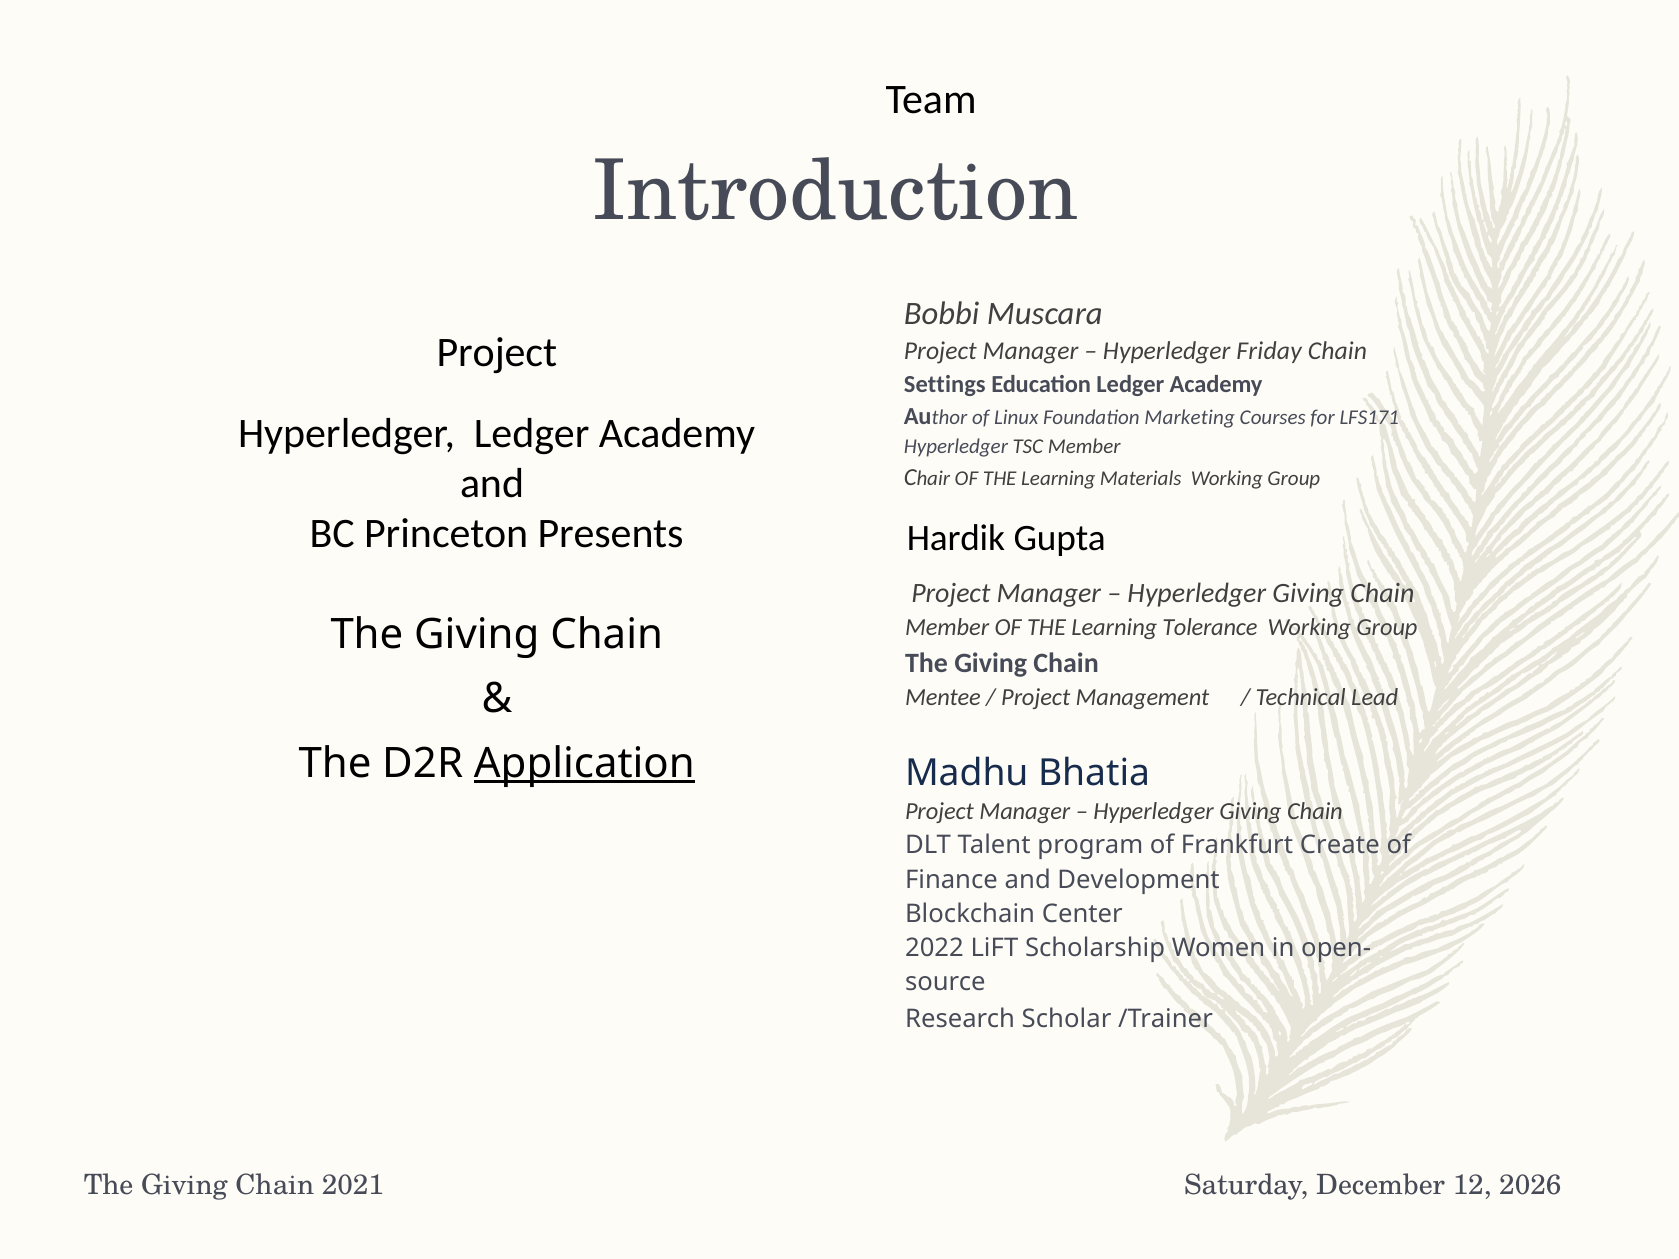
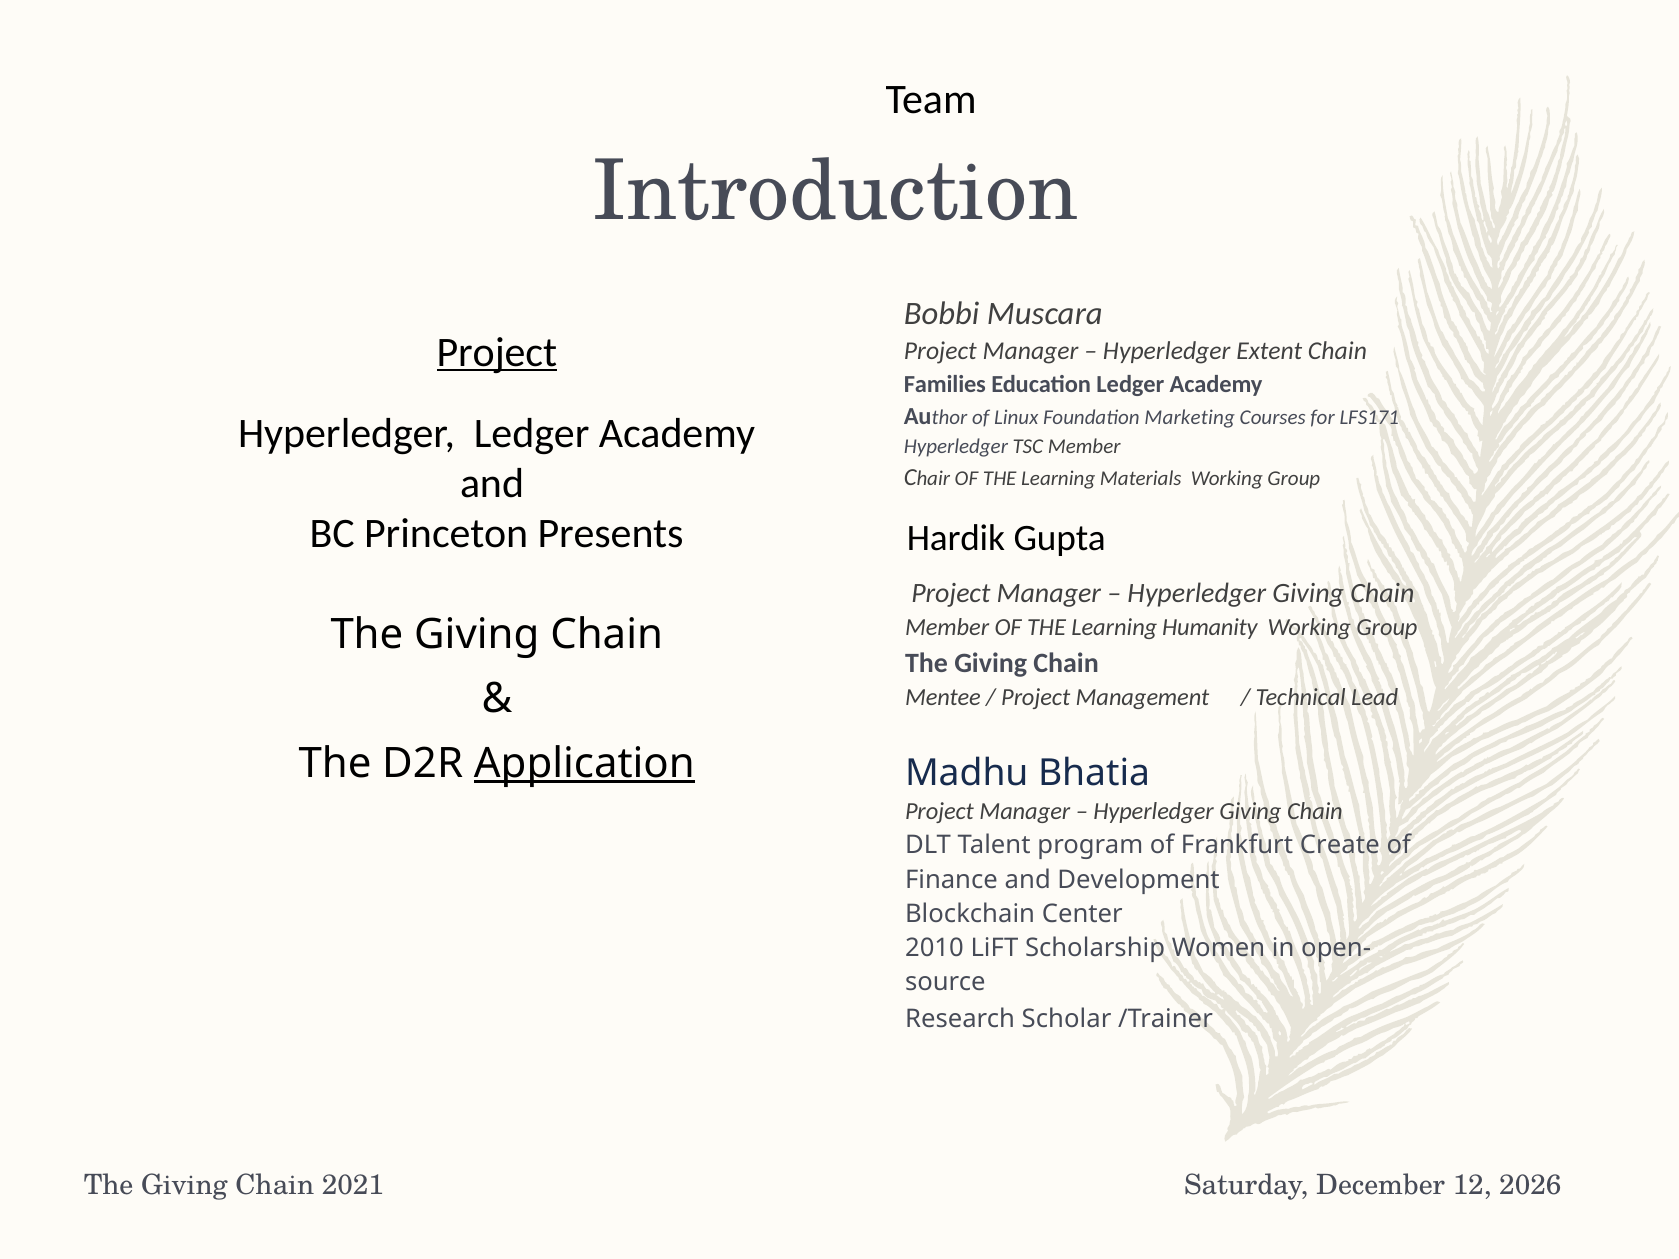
Project underline: none -> present (497, 352)
Friday: Friday -> Extent (1269, 351)
Settings: Settings -> Families (945, 384)
Tolerance: Tolerance -> Humanity (1210, 628)
2022: 2022 -> 2010 (934, 948)
